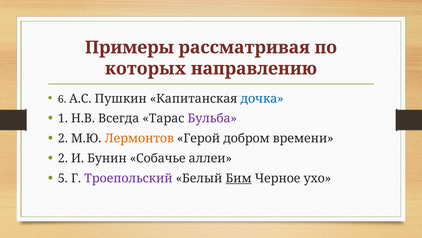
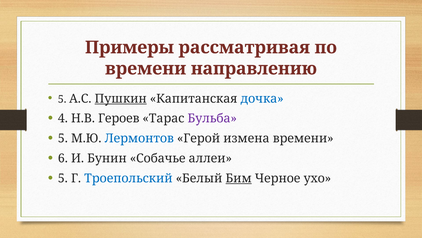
которых: которых -> времени (146, 68)
6: 6 -> 5 (62, 99)
Пушкин underline: none -> present (121, 98)
1: 1 -> 4 (63, 118)
Всегда: Всегда -> Героев (119, 118)
2: 2 -> 5 (63, 138)
Лермонтов colour: orange -> blue (139, 138)
добром: добром -> измена (246, 138)
2: 2 -> 6 (63, 158)
Троепольский colour: purple -> blue (128, 178)
